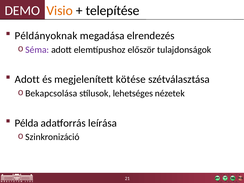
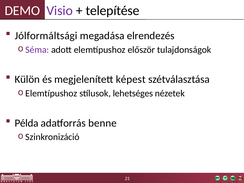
Visio colour: orange -> purple (60, 11)
Példányoknak: Példányoknak -> Jólformáltsági (46, 36)
Adott: Adott -> Külön (27, 79)
kötése: kötése -> képest (131, 79)
Bekapcsolása: Bekapcsolása -> Elemtípushoz (51, 93)
leírása: leírása -> benne (103, 123)
